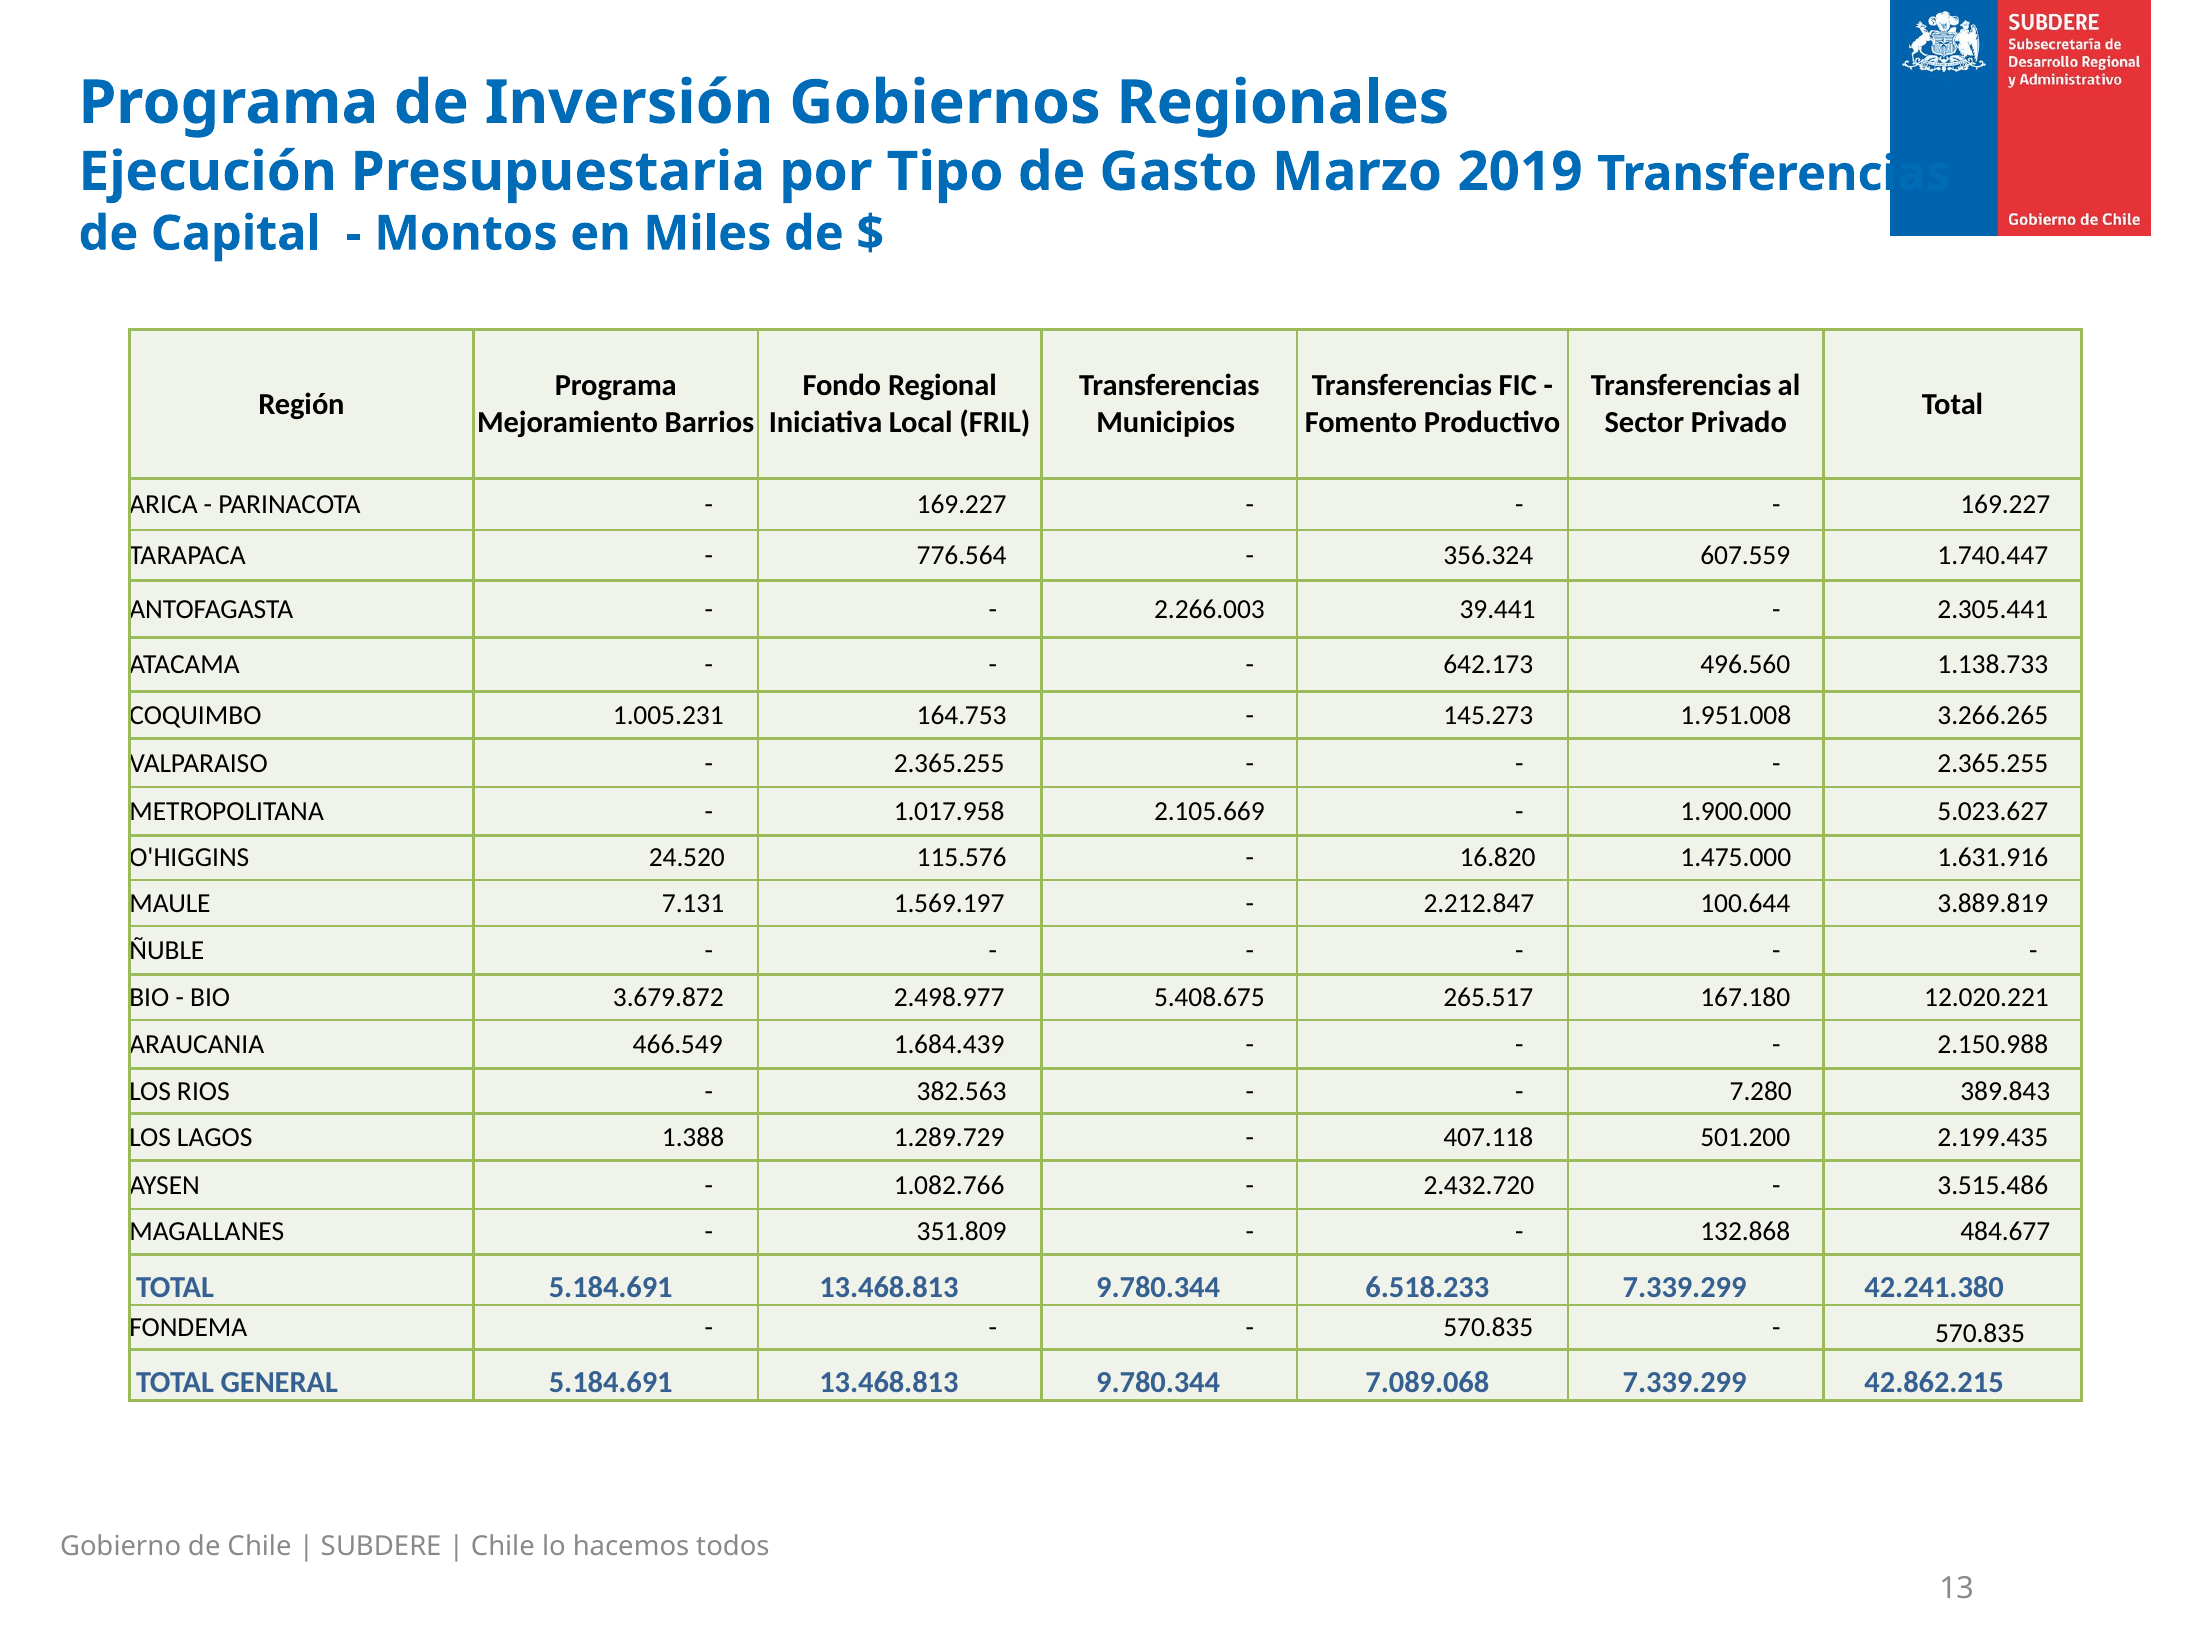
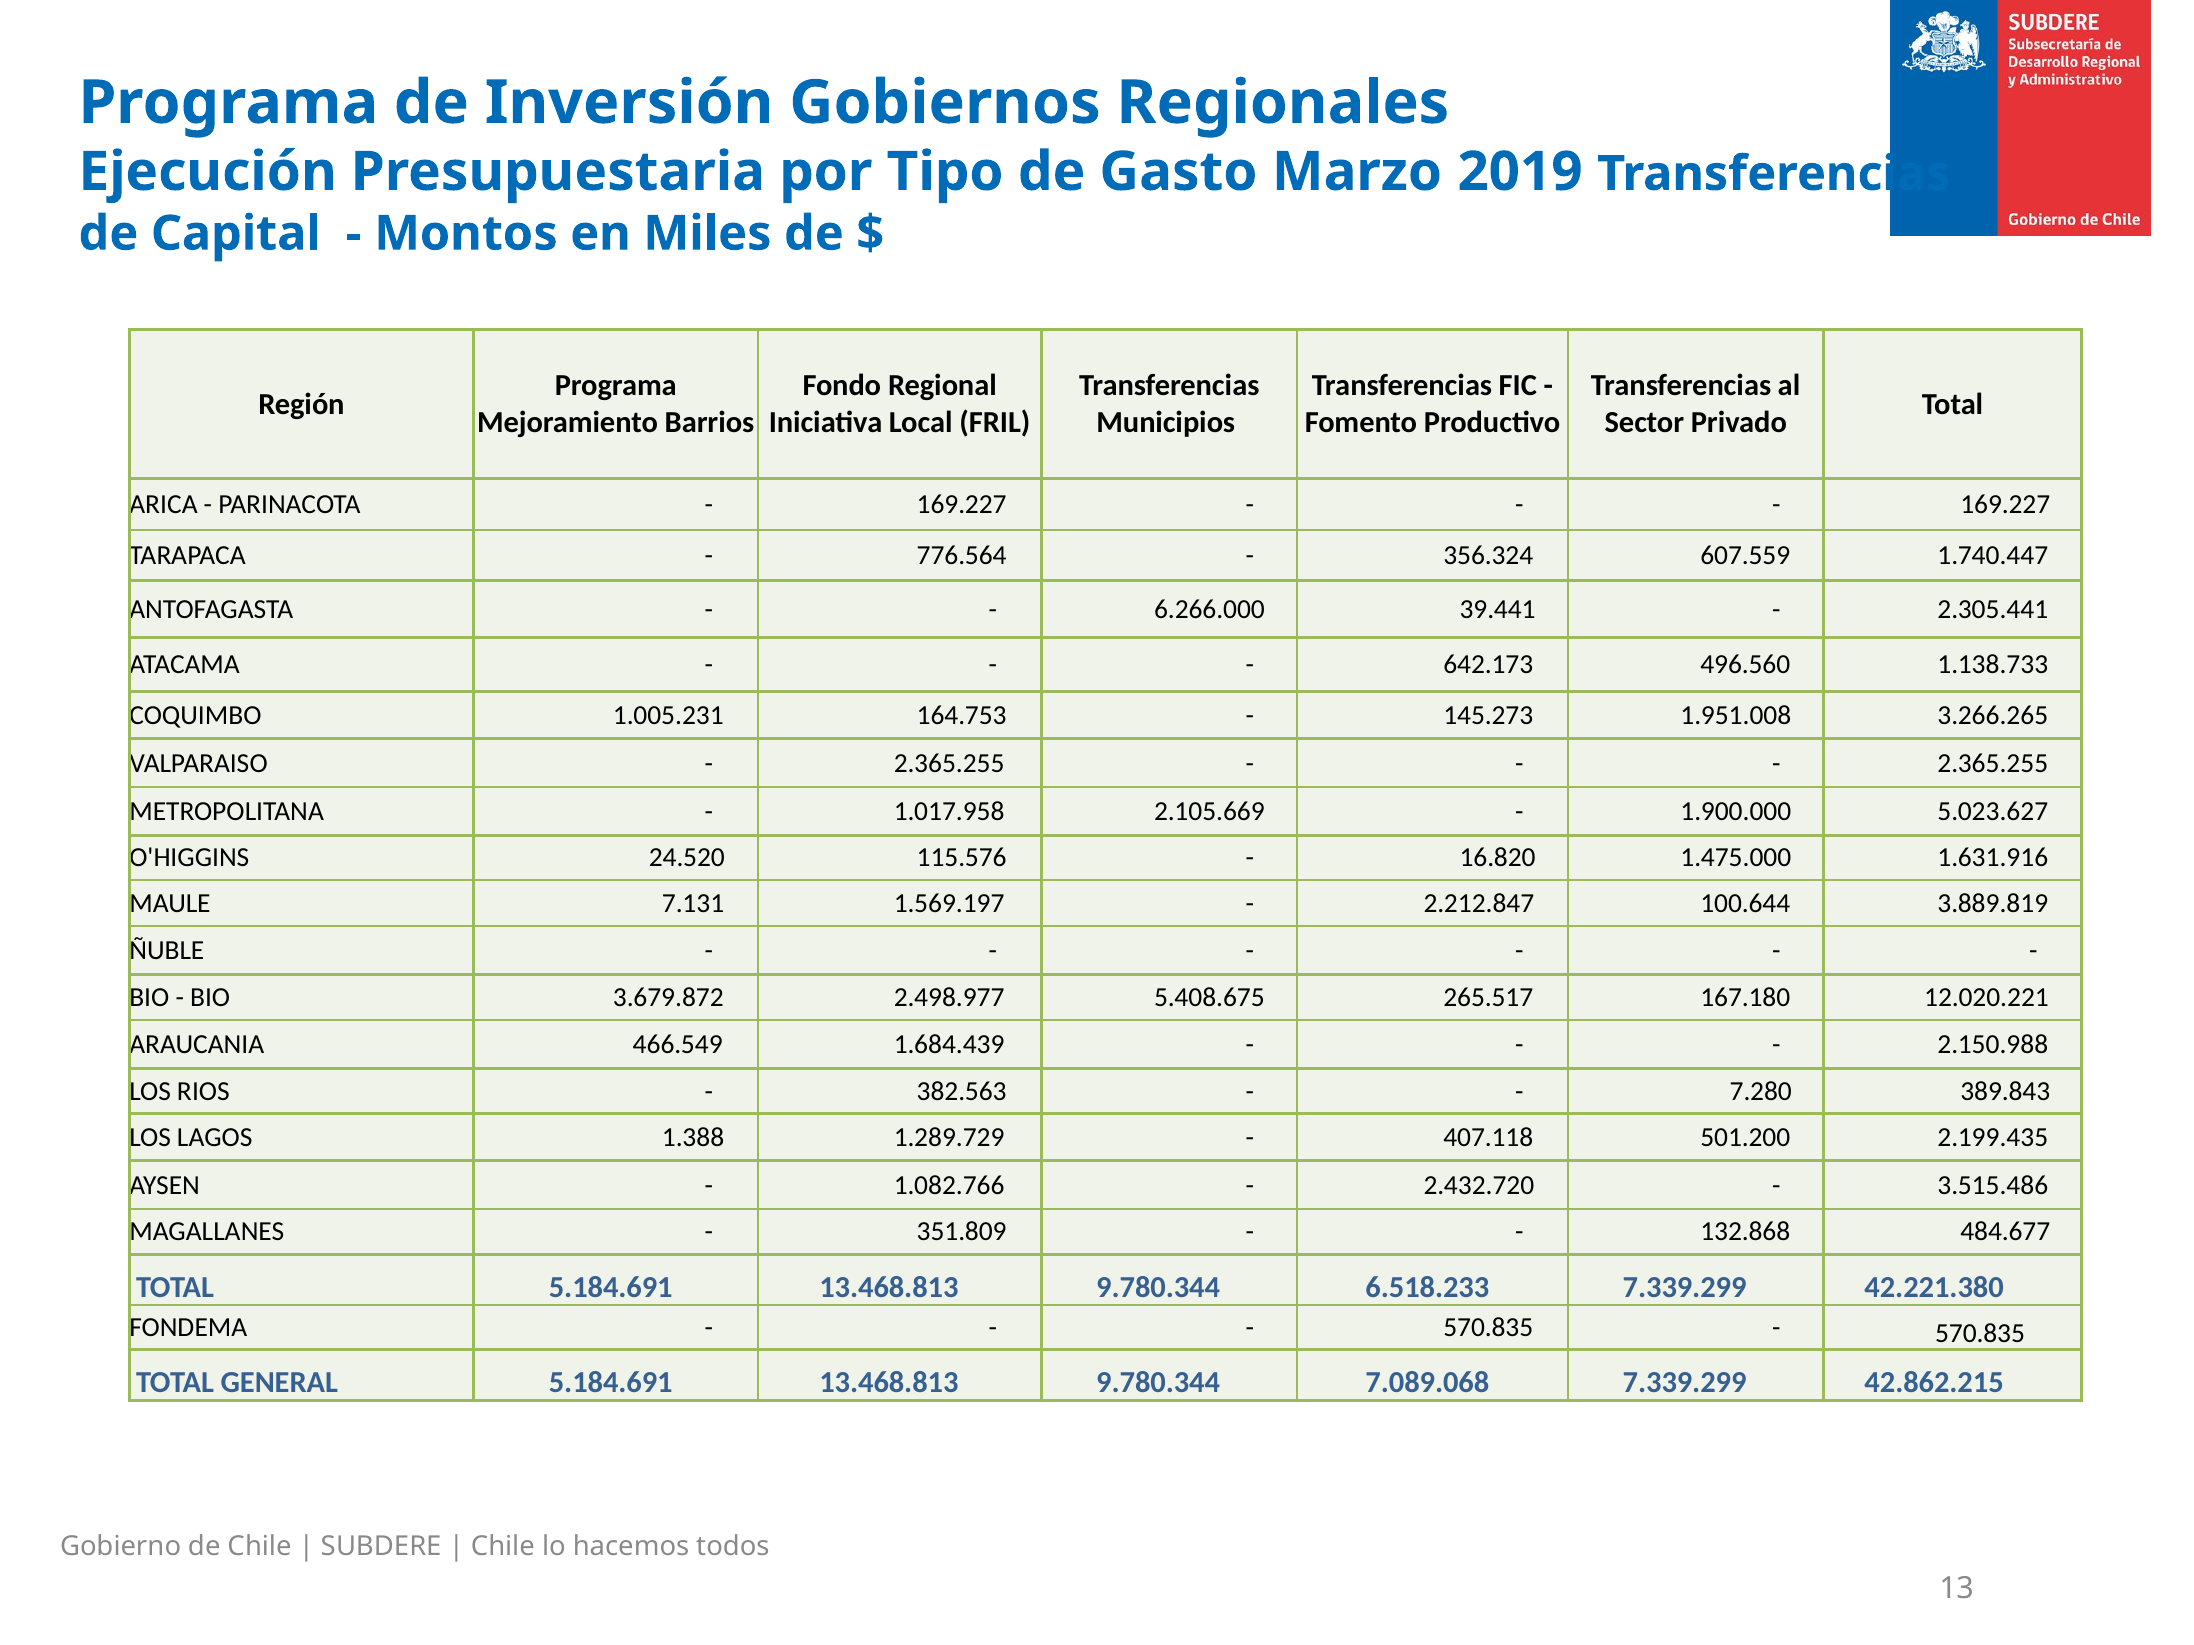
2.266.003: 2.266.003 -> 6.266.000 (1209, 609)
42.241.380: 42.241.380 -> 42.221.380 (1934, 1287)
